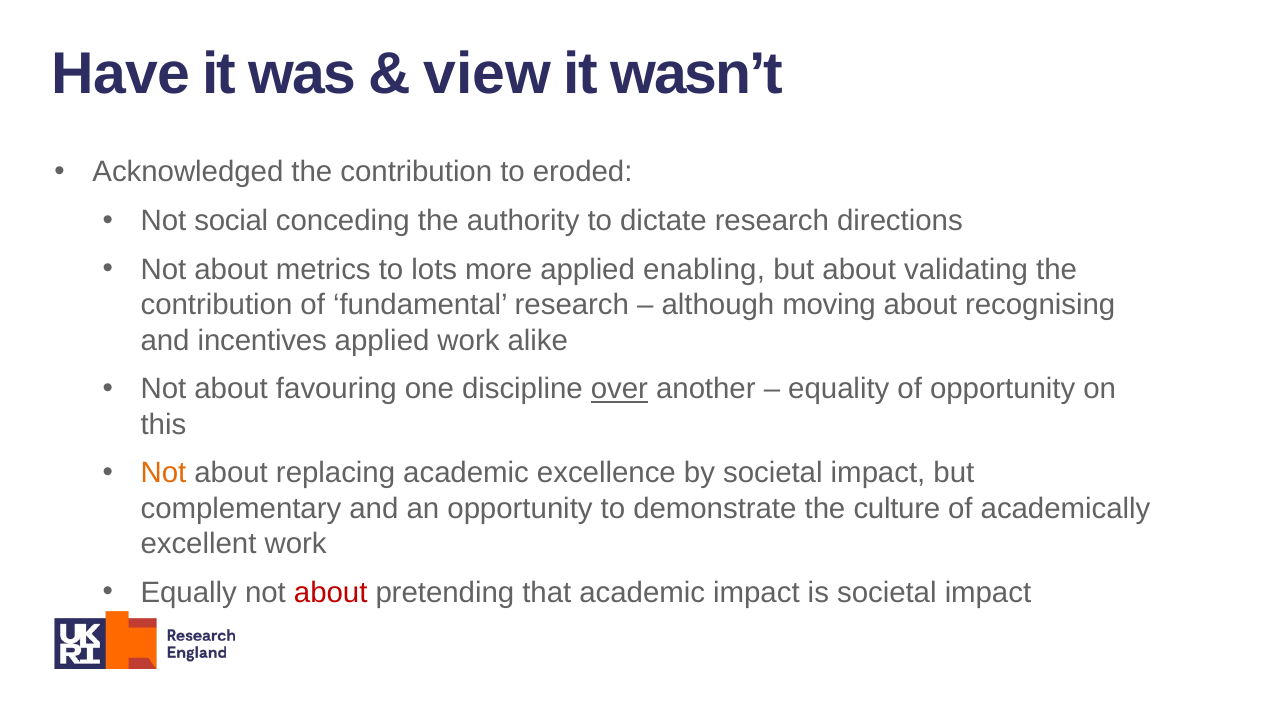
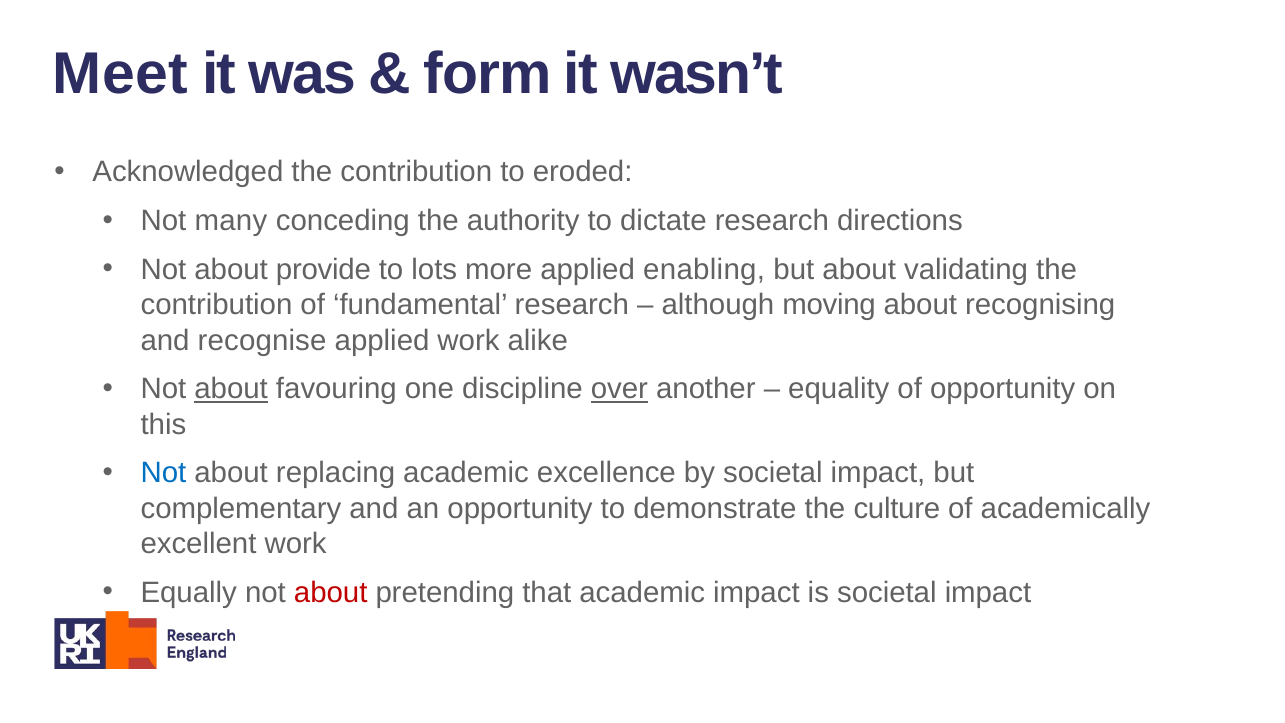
Have: Have -> Meet (121, 74)
view: view -> form (488, 74)
social: social -> many (231, 221)
metrics: metrics -> provide (323, 270)
incentives: incentives -> recognise (262, 340)
about underline: none -> present (231, 389)
Not colour: orange -> blue (163, 473)
